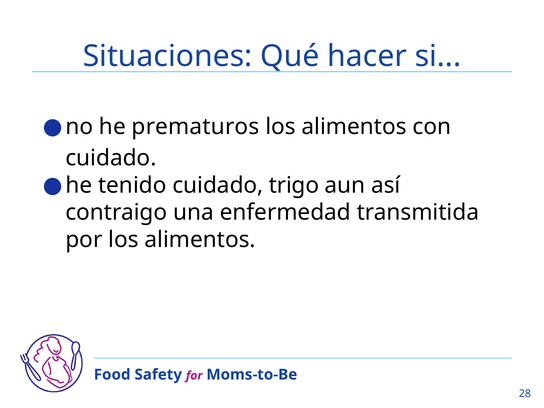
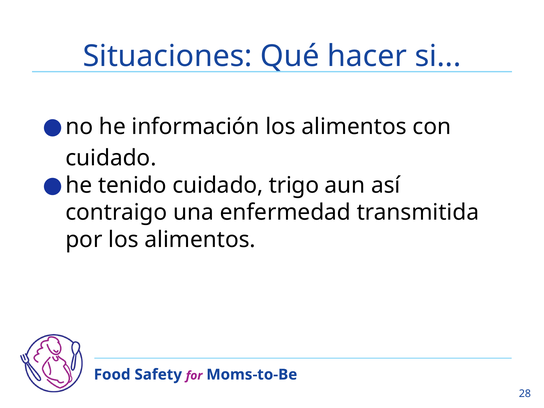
prematuros: prematuros -> información (196, 127)
